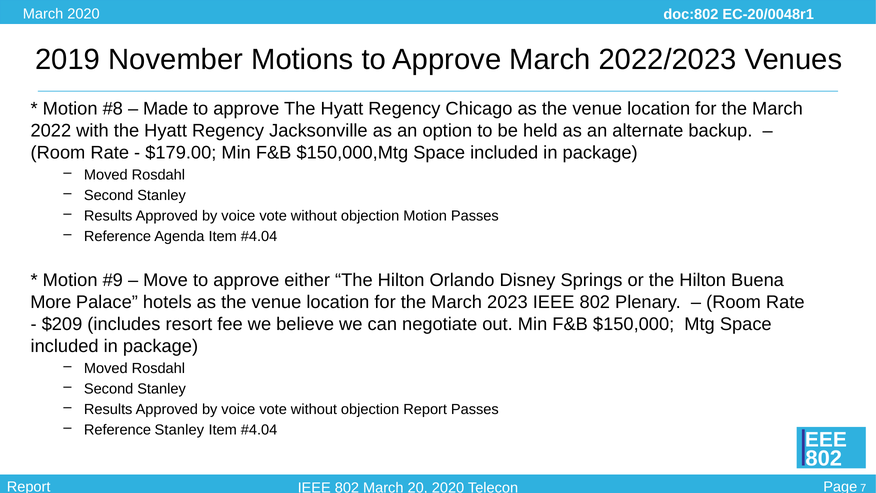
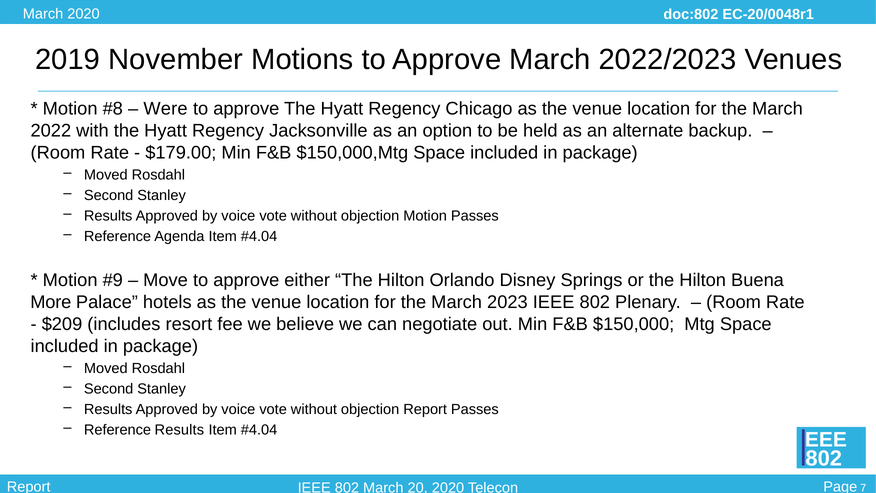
Made: Made -> Were (165, 109)
Reference Stanley: Stanley -> Results (179, 430)
